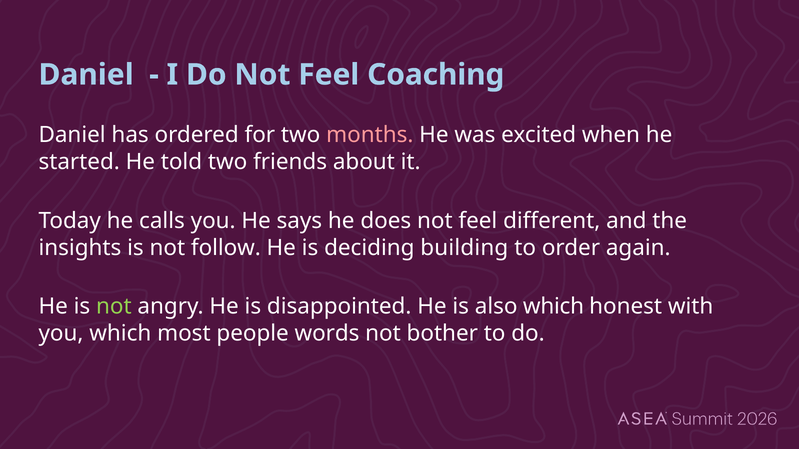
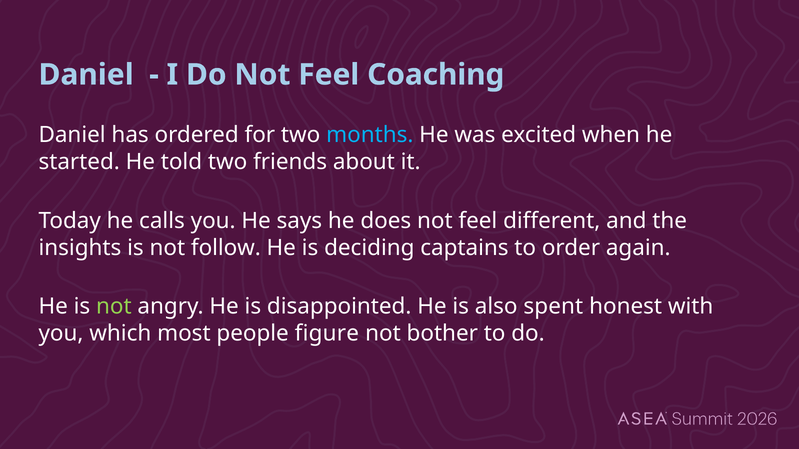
months colour: pink -> light blue (370, 135)
building: building -> captains (464, 248)
also which: which -> spent (553, 307)
words: words -> figure (327, 334)
